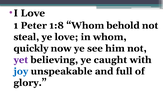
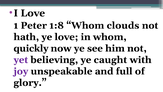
behold: behold -> clouds (123, 25)
steal: steal -> hath (26, 37)
joy colour: blue -> purple (21, 71)
